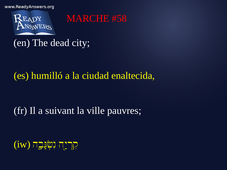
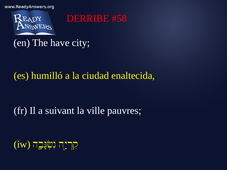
MARCHE: MARCHE -> DERRIBE (88, 18)
dead: dead -> have (60, 43)
